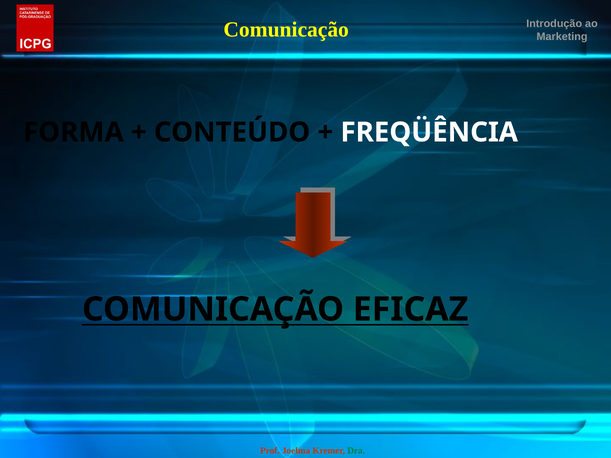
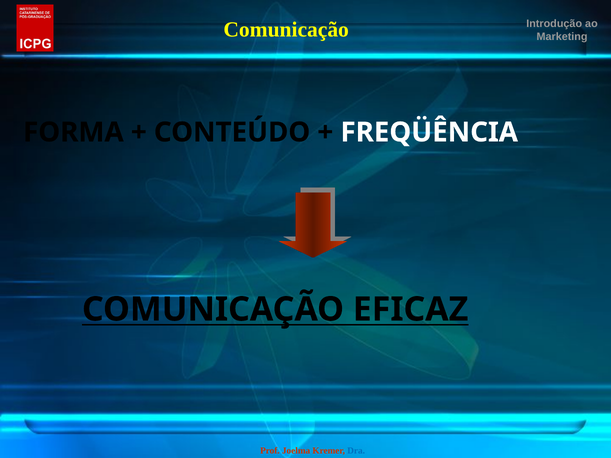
Dra colour: green -> blue (356, 451)
